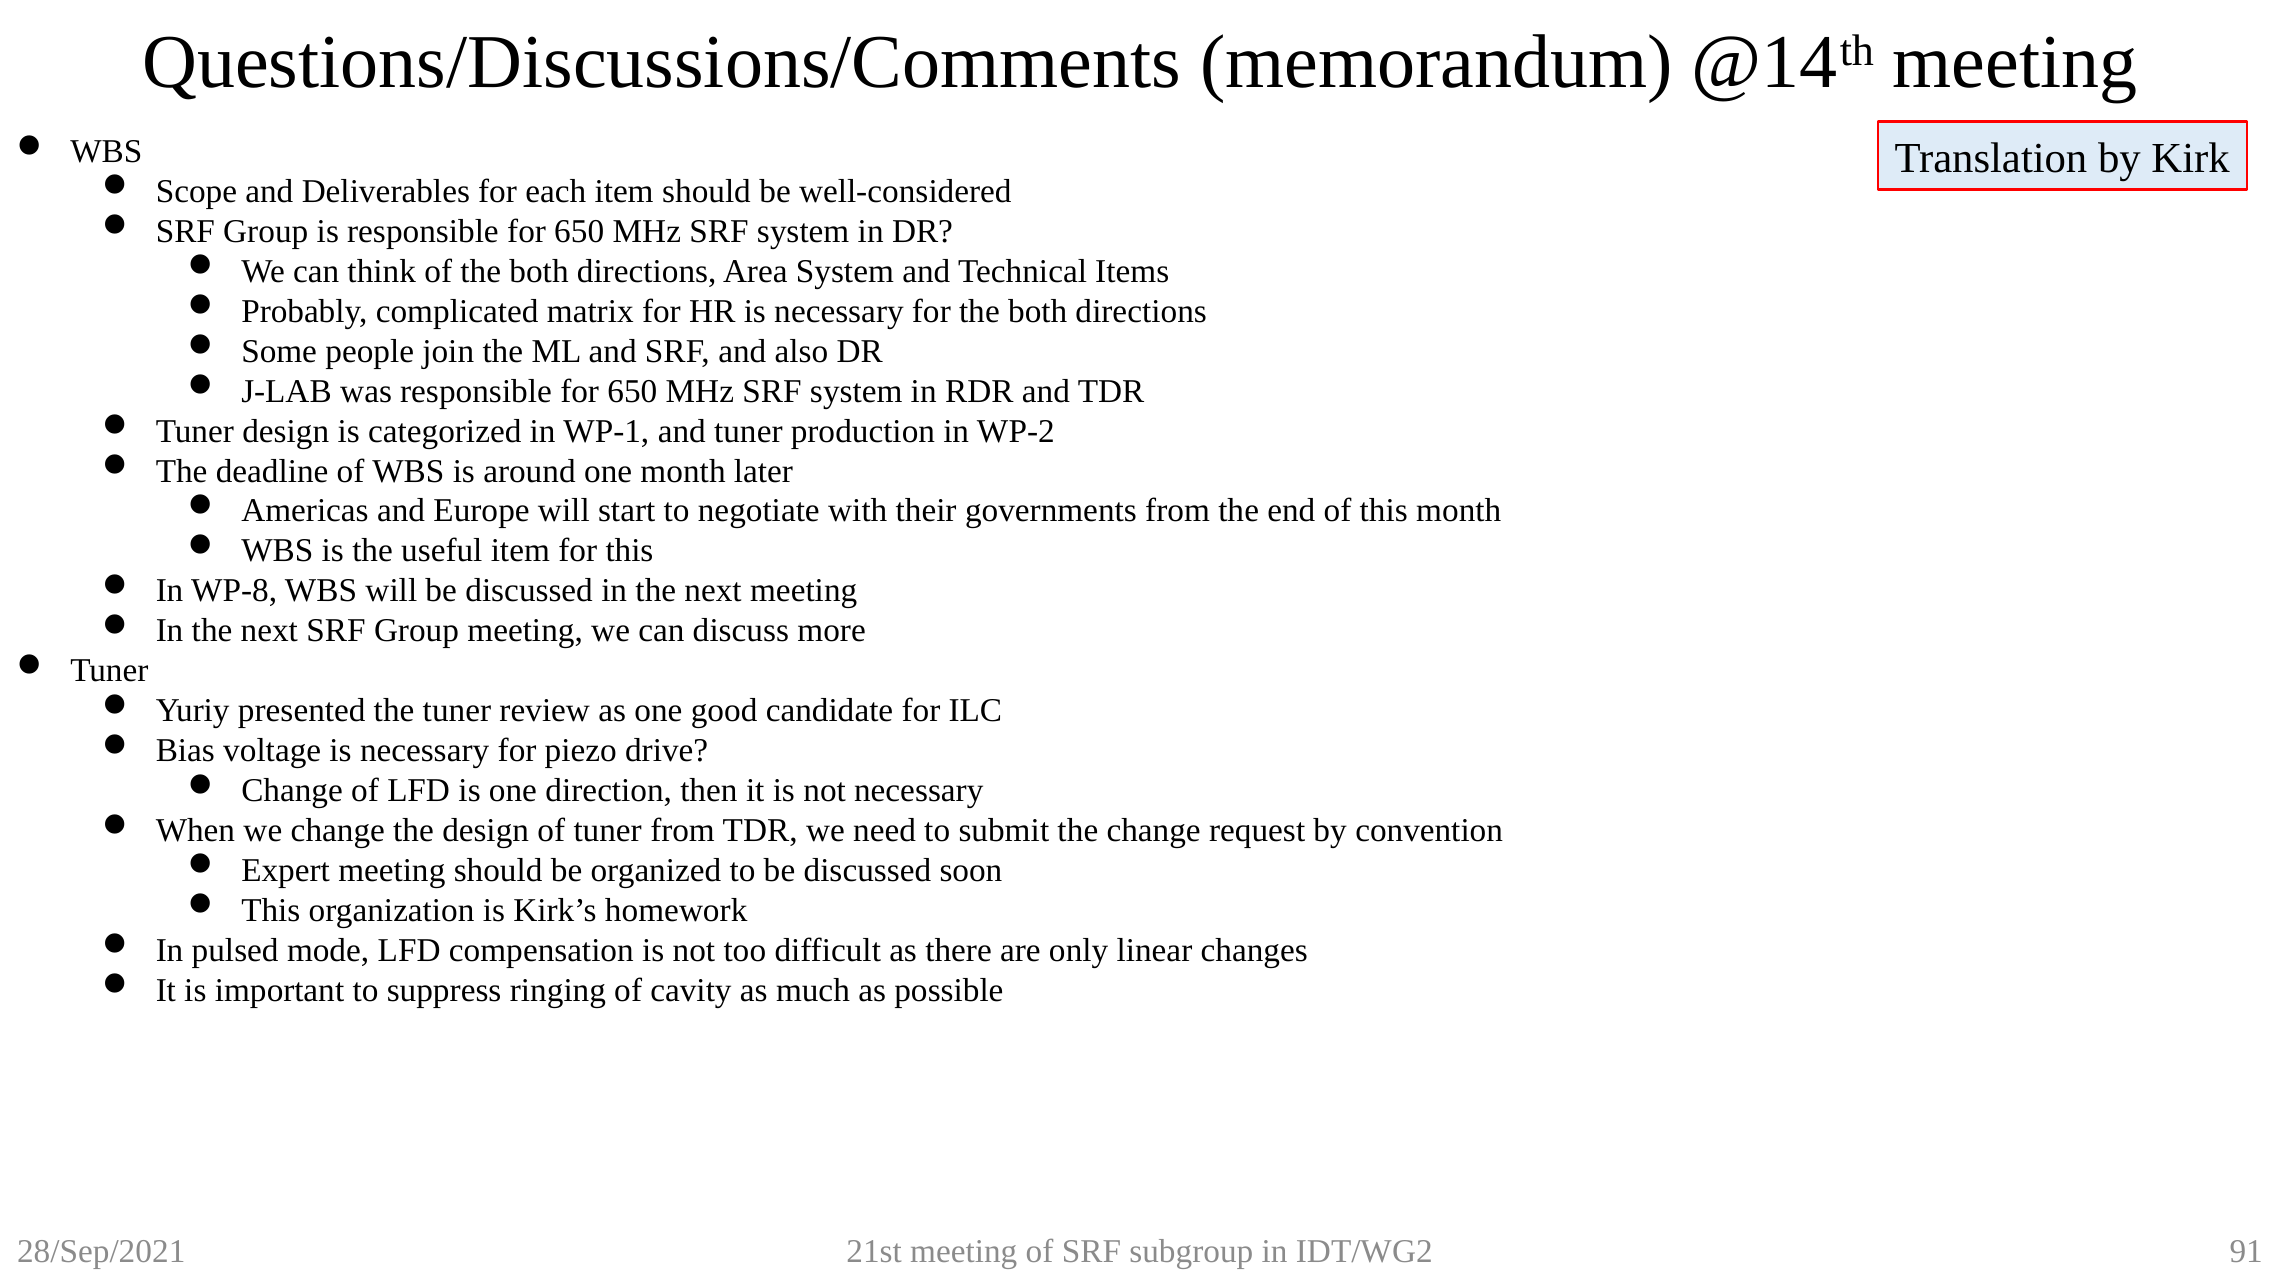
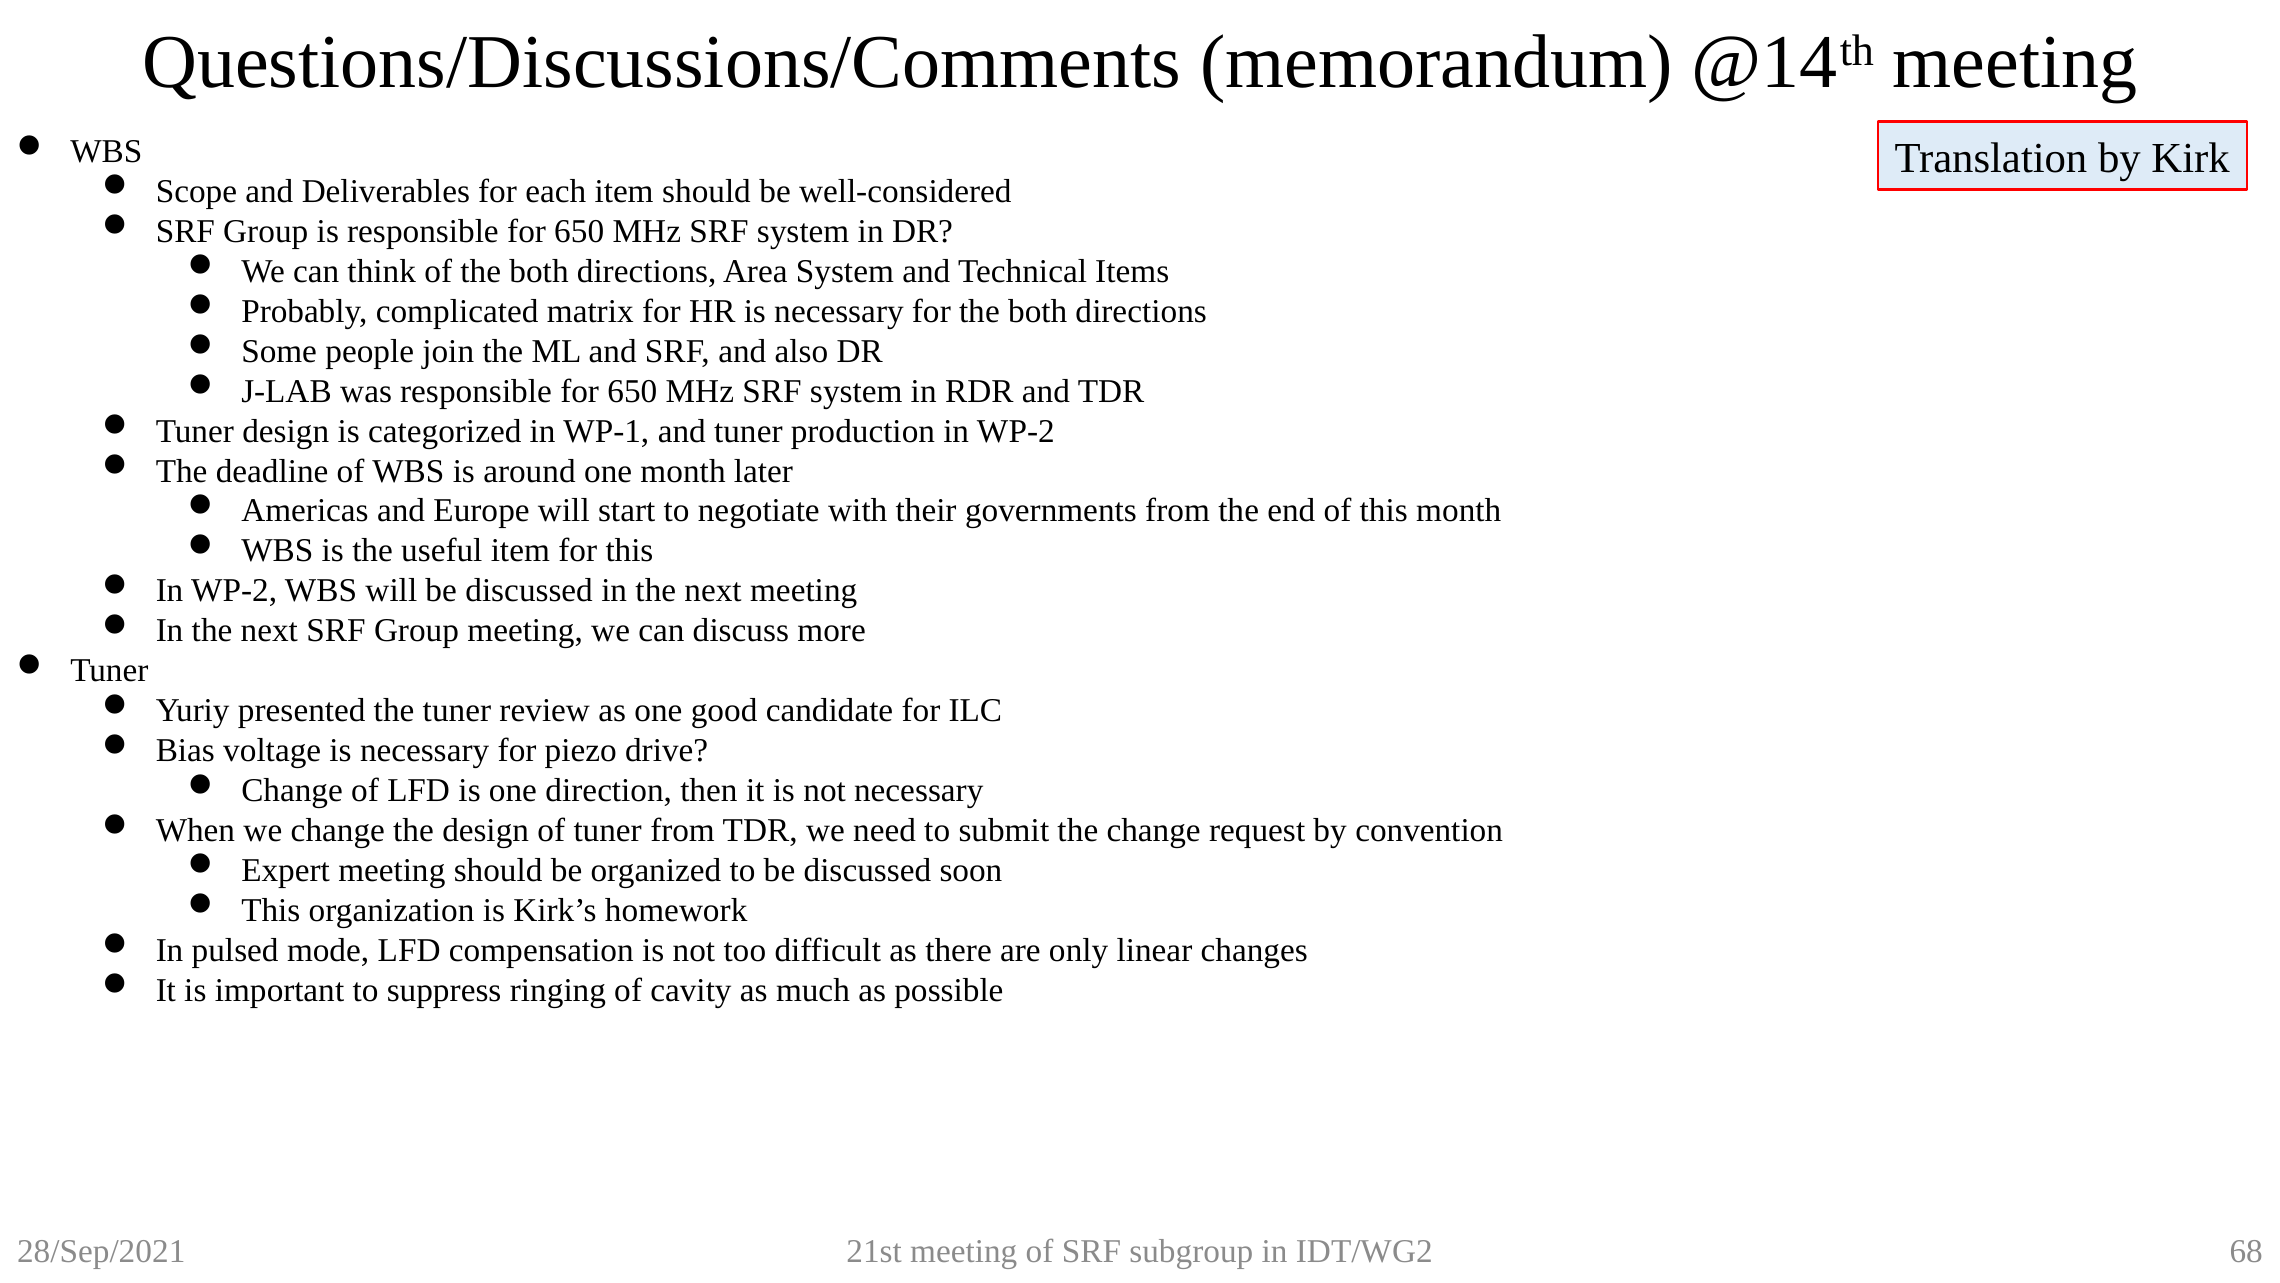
WP-8: WP-8 -> WP-2 (234, 591)
91: 91 -> 68 (2246, 1251)
